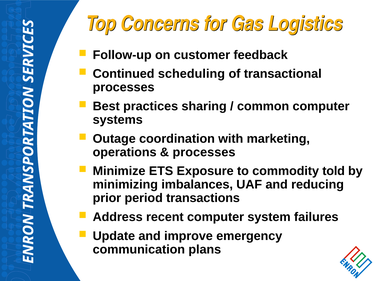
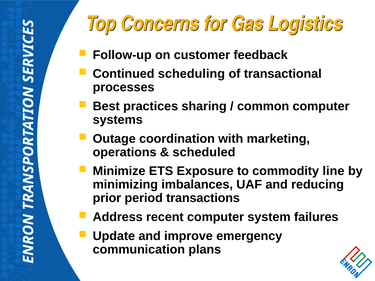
processes: processes -> scheduled (204, 152)
told: told -> line (333, 171)
